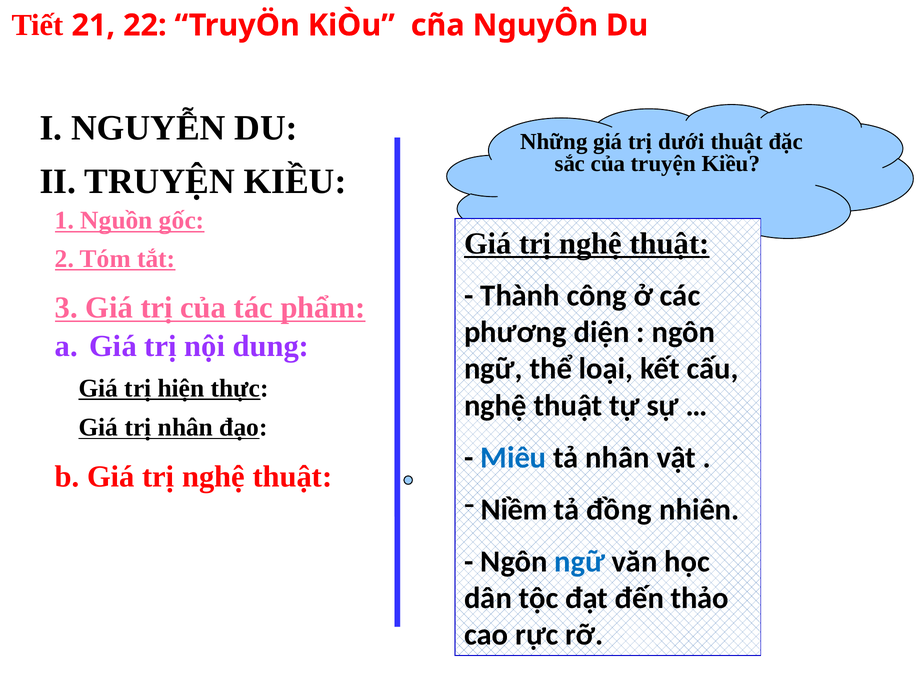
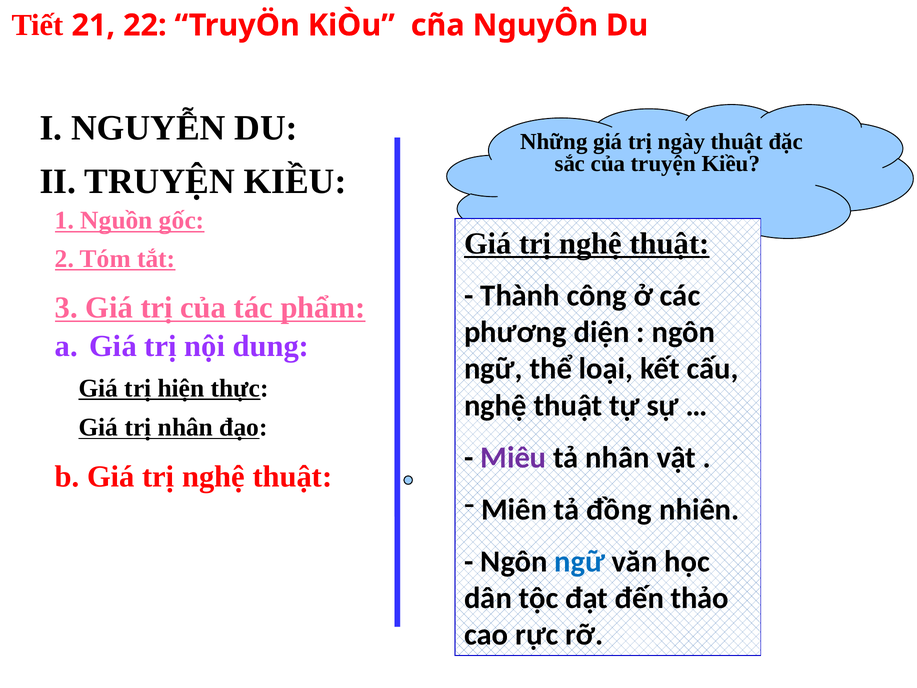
dưới: dưới -> ngày (682, 142)
Miêu colour: blue -> purple (513, 457)
Niềm: Niềm -> Miên (514, 509)
